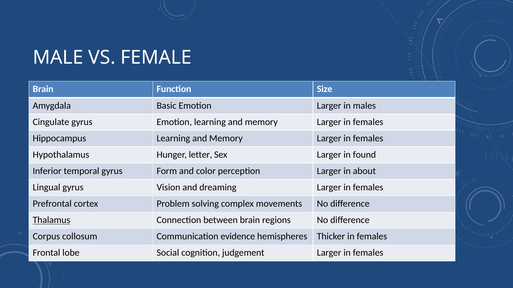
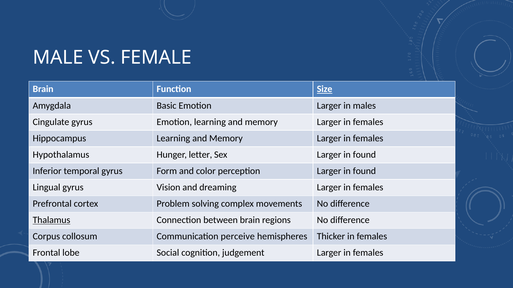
Size underline: none -> present (325, 89)
perception Larger in about: about -> found (364, 171)
evidence: evidence -> perceive (238, 237)
